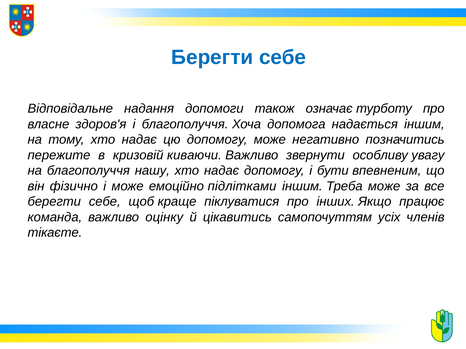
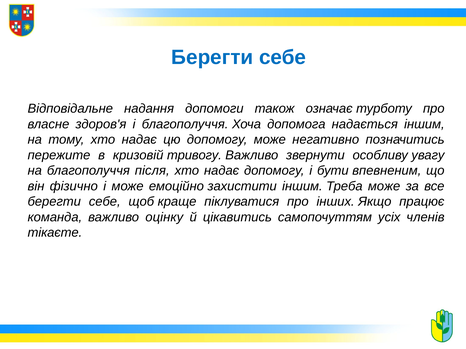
киваючи: киваючи -> тривогу (194, 155)
нашу: нашу -> після (152, 171)
підлітками: підлітками -> захистити (242, 186)
